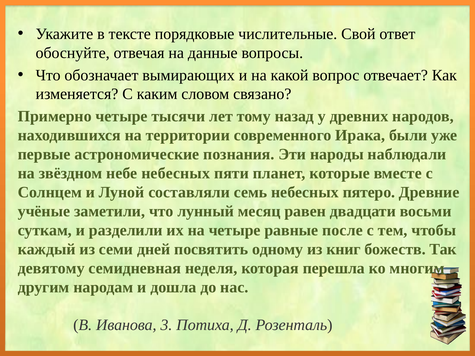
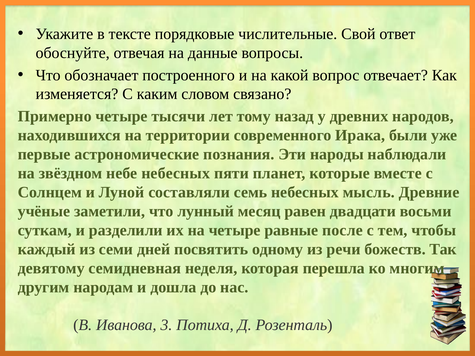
вымирающих: вымирающих -> построенного (189, 75)
пятеро: пятеро -> мысль (369, 192)
книг: книг -> речи (344, 249)
